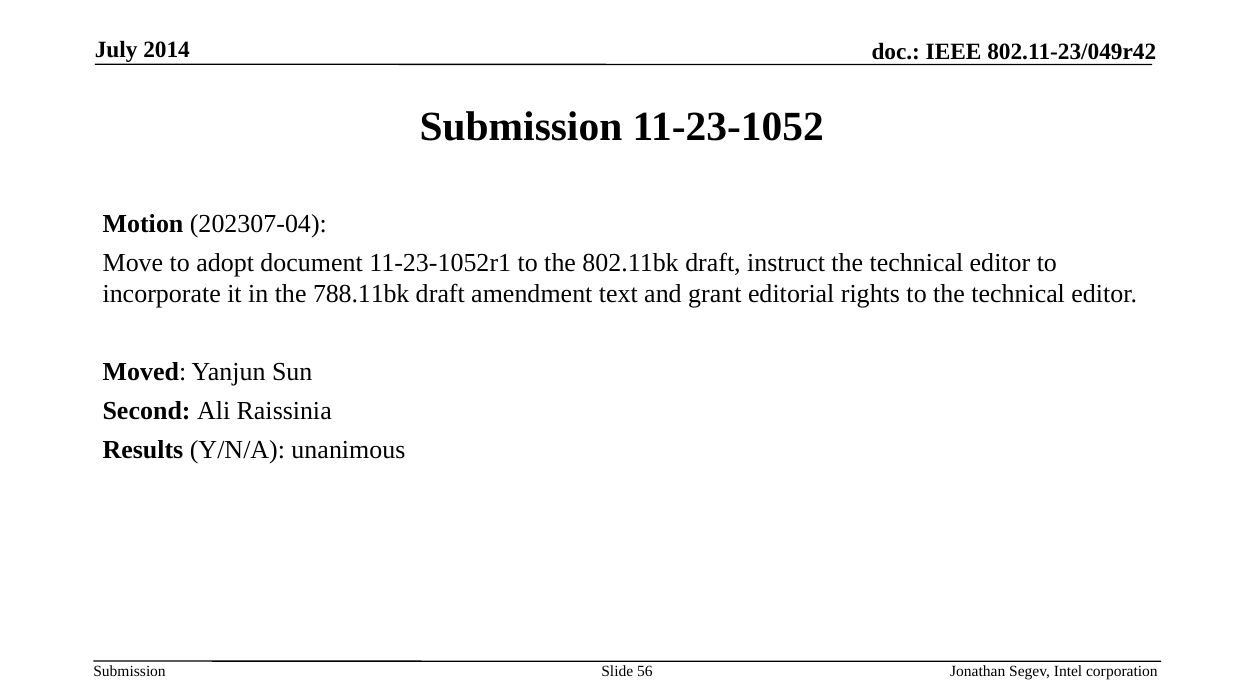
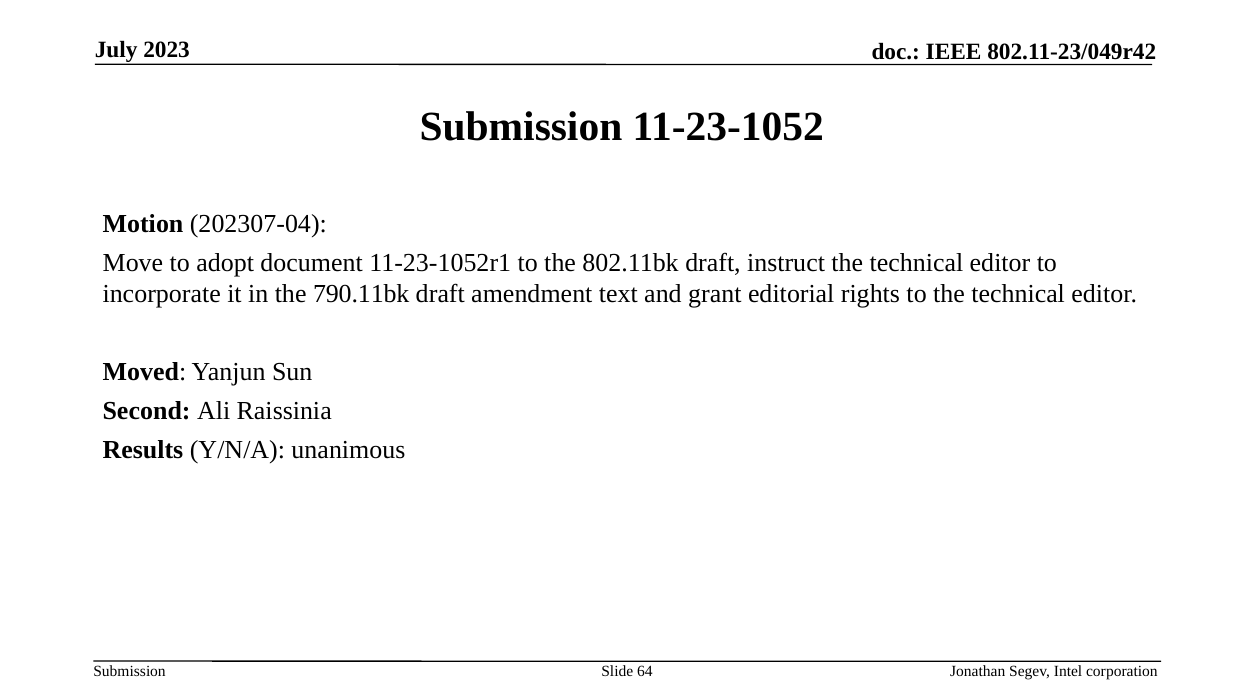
2014: 2014 -> 2023 (167, 49)
788.11bk: 788.11bk -> 790.11bk (361, 294)
56: 56 -> 64 (645, 671)
